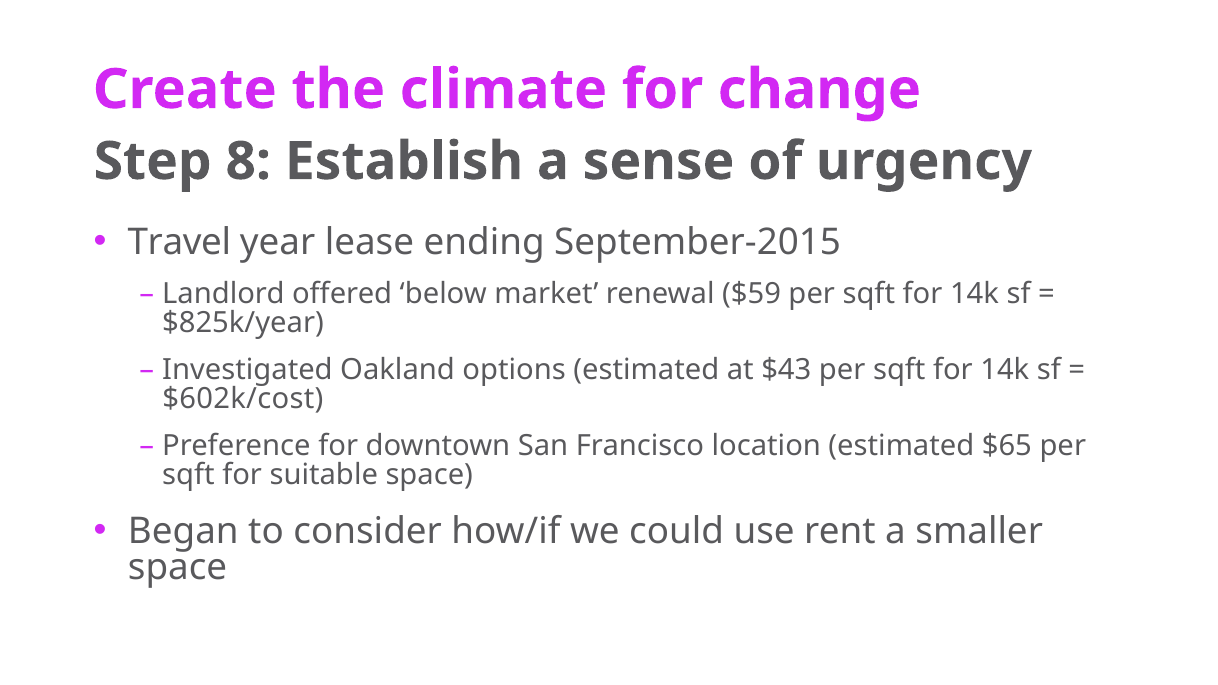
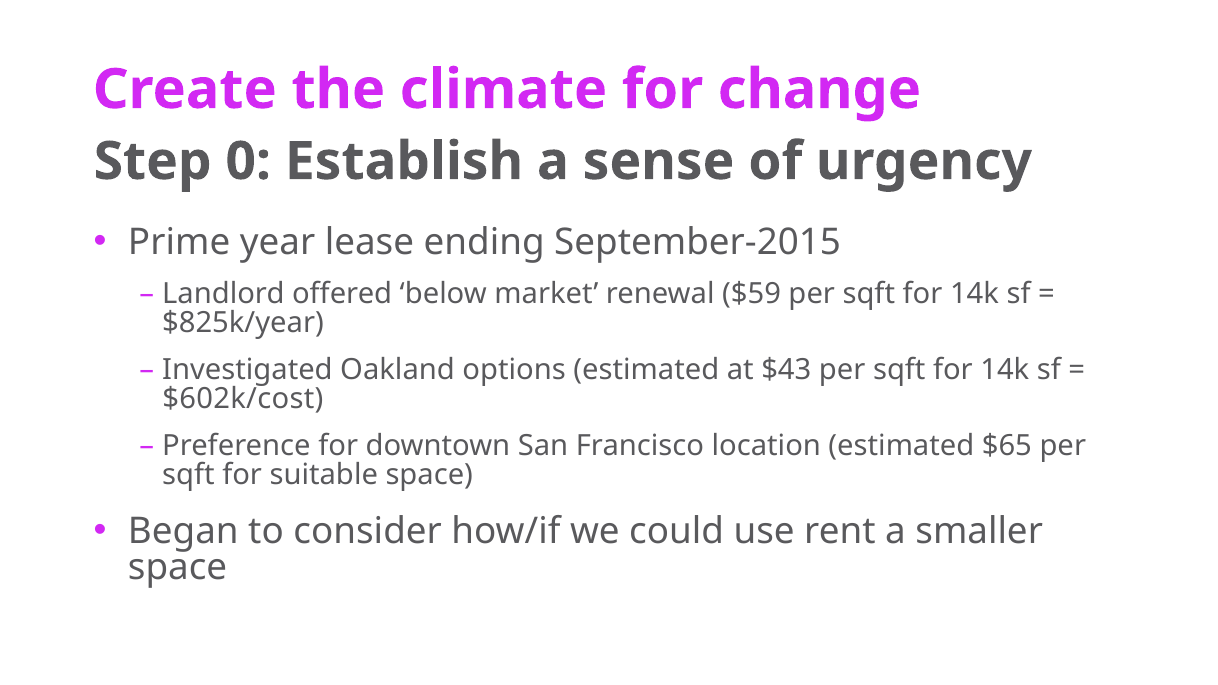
8: 8 -> 0 (248, 162)
Travel: Travel -> Prime (179, 242)
